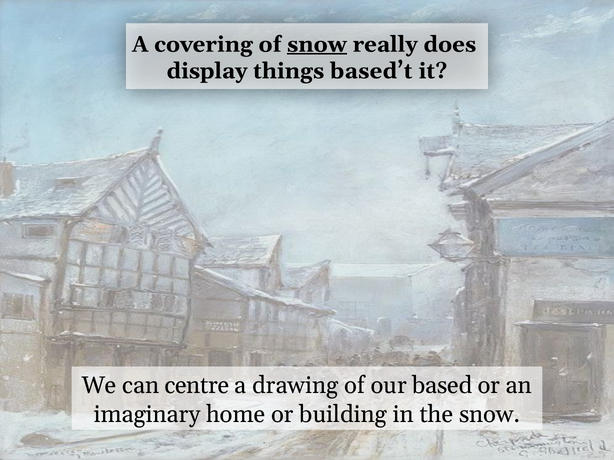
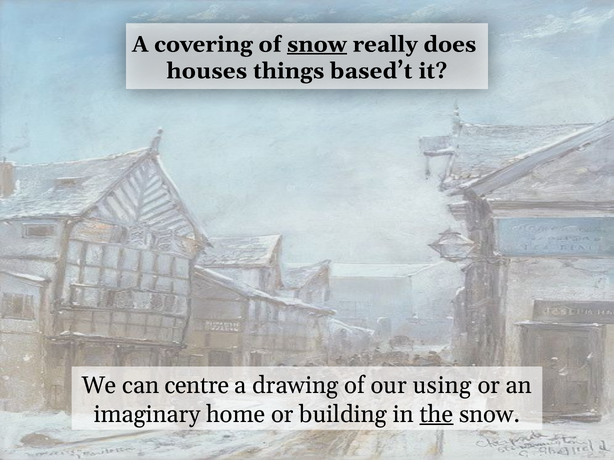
display: display -> houses (207, 71)
based: based -> using (442, 386)
the underline: none -> present (436, 415)
